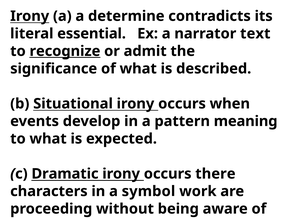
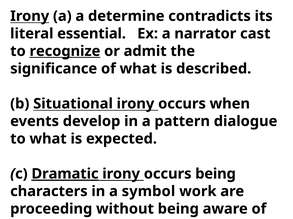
text: text -> cast (255, 34)
meaning: meaning -> dialogue (246, 122)
Dramatic underline: none -> present (65, 174)
occurs there: there -> being (216, 174)
